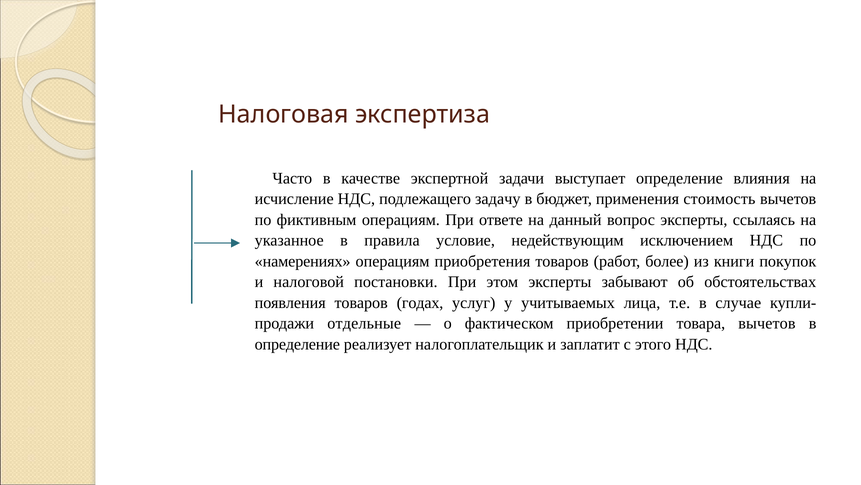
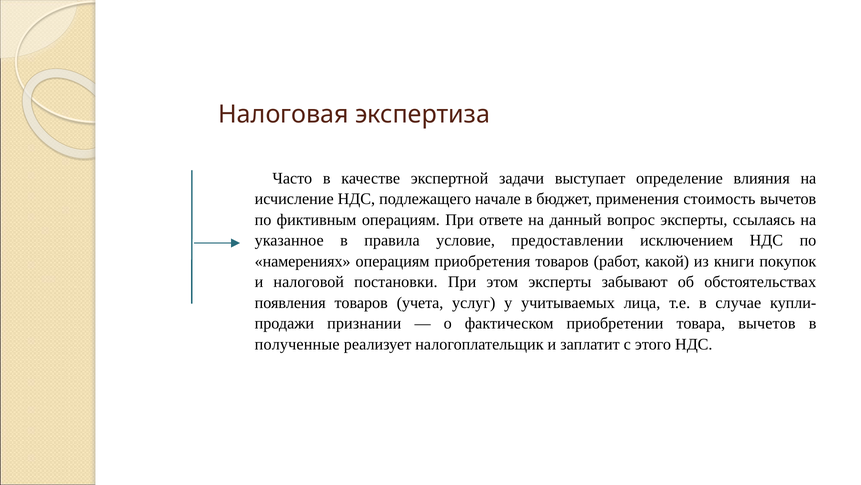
задачу: задачу -> начале (498, 199)
недействующим: недействующим -> предоставлении (567, 240)
более: более -> какой (667, 261)
годах: годах -> учета (420, 302)
отдельные: отдельные -> признании (364, 323)
определение: определение -> полученные (297, 344)
